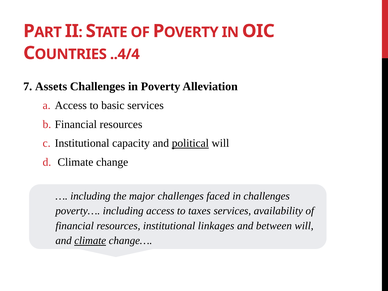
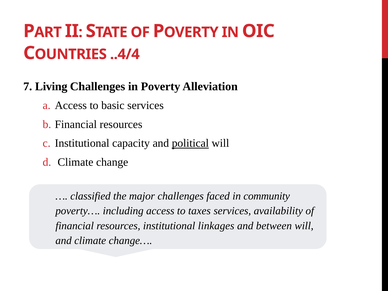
Assets: Assets -> Living (51, 86)
including: including -> classified (90, 196)
in challenges: challenges -> community (267, 196)
climate underline: present -> none (90, 241)
